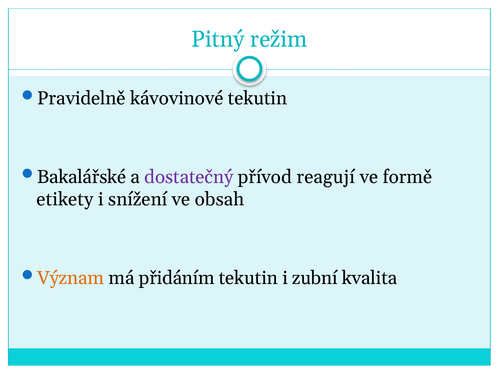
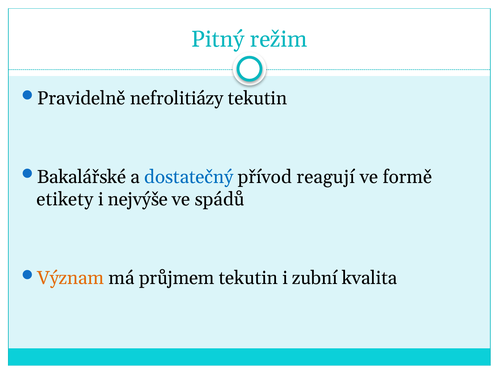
kávovinové: kávovinové -> nefrolitiázy (177, 98)
dostatečný colour: purple -> blue (189, 177)
snížení: snížení -> nejvýše (138, 199)
obsah: obsah -> spádů (220, 199)
přidáním: přidáním -> průjmem (177, 278)
